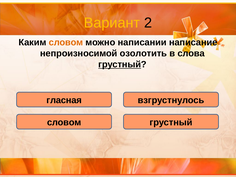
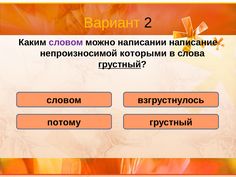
словом colour: orange -> purple (66, 42)
озолотить: озолотить -> которыми (143, 53)
гласная: гласная -> словом (64, 100)
словом: словом -> потому (64, 122)
